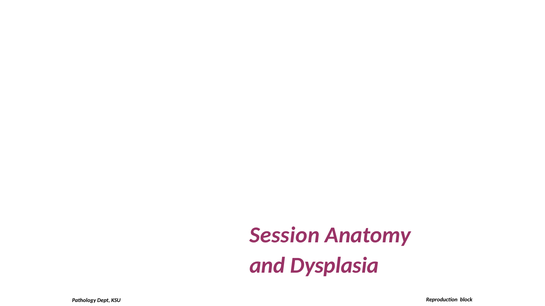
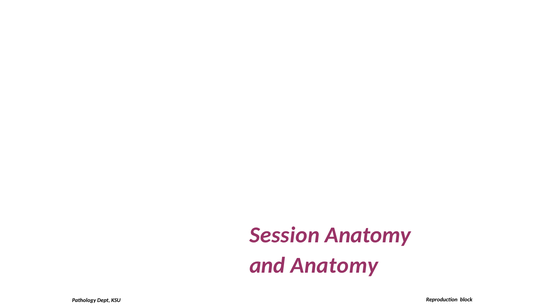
and Dysplasia: Dysplasia -> Anatomy (334, 266)
